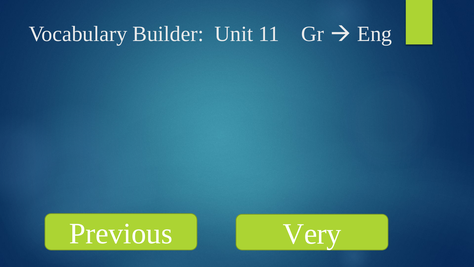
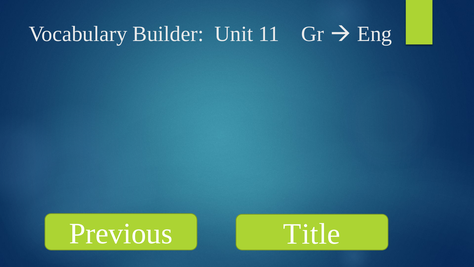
Very: Very -> Title (312, 234)
